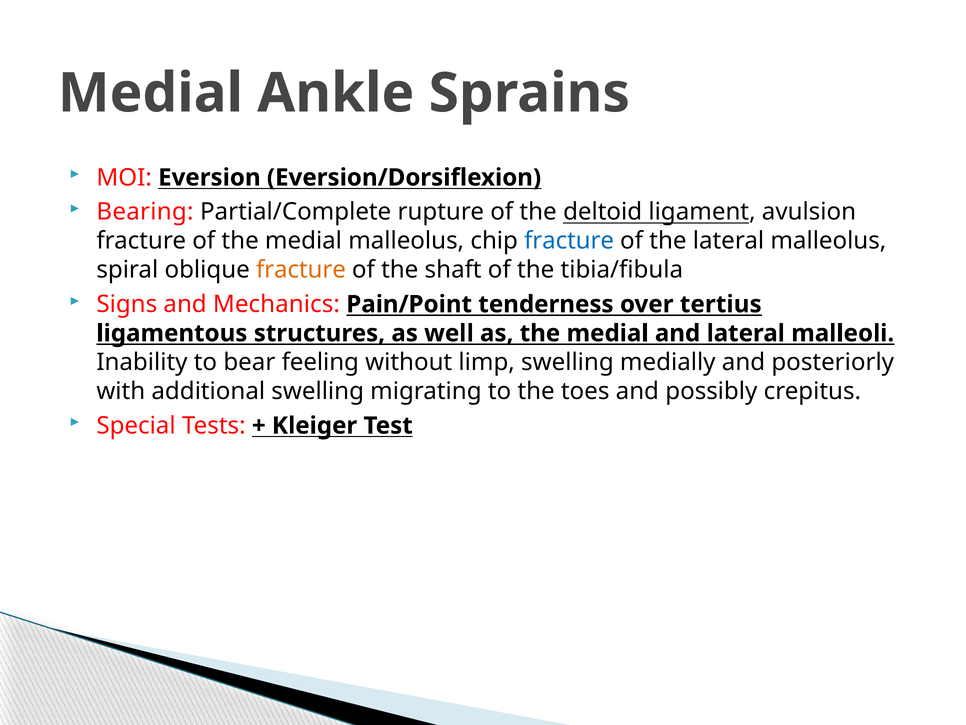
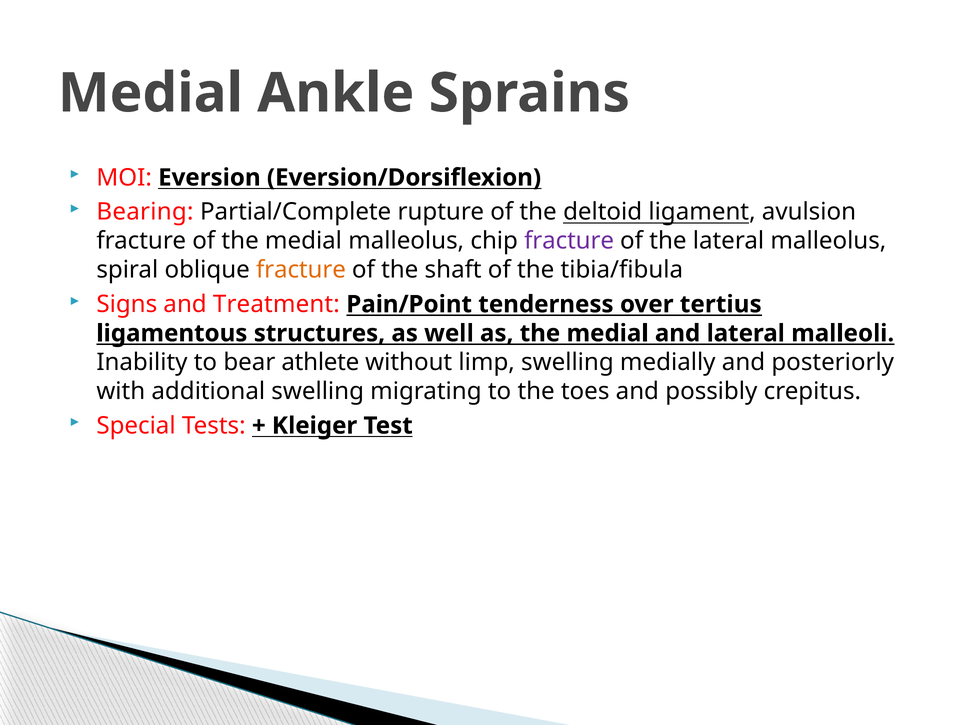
fracture colour: blue -> purple (569, 241)
Mechanics: Mechanics -> Treatment (276, 304)
feeling: feeling -> athlete (320, 362)
